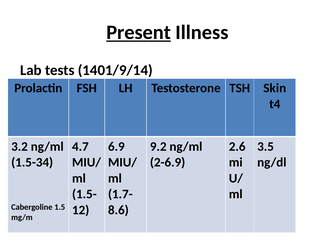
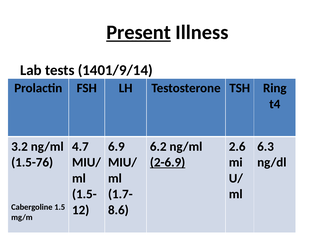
Skin: Skin -> Ring (275, 88)
9.2: 9.2 -> 6.2 (158, 147)
3.5: 3.5 -> 6.3 (266, 147)
1.5-34: 1.5-34 -> 1.5-76 (32, 163)
2-6.9 underline: none -> present (168, 163)
